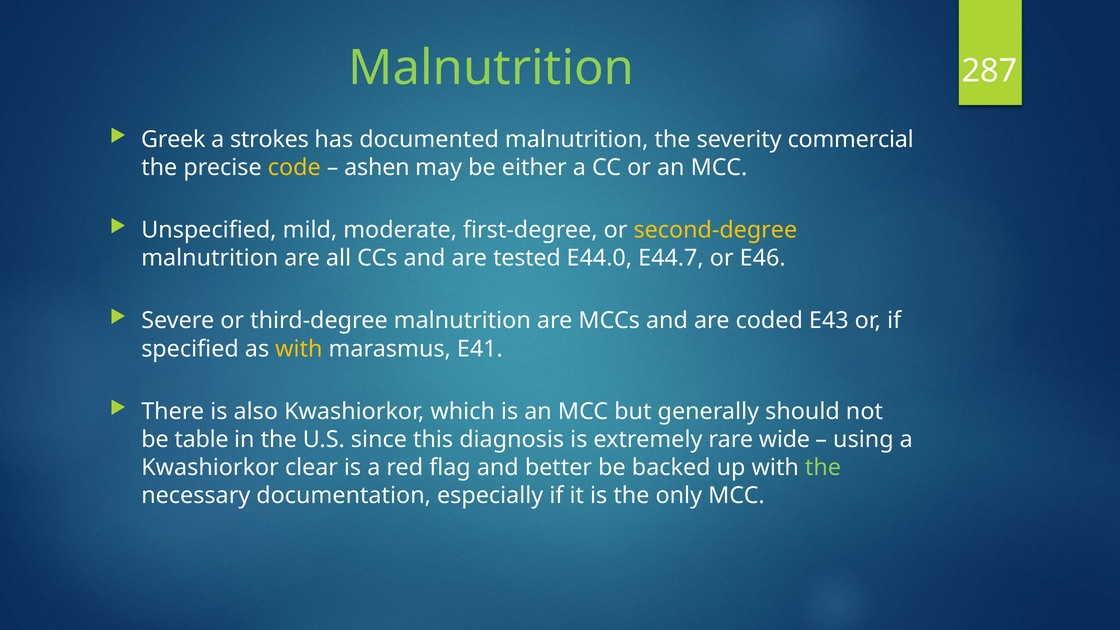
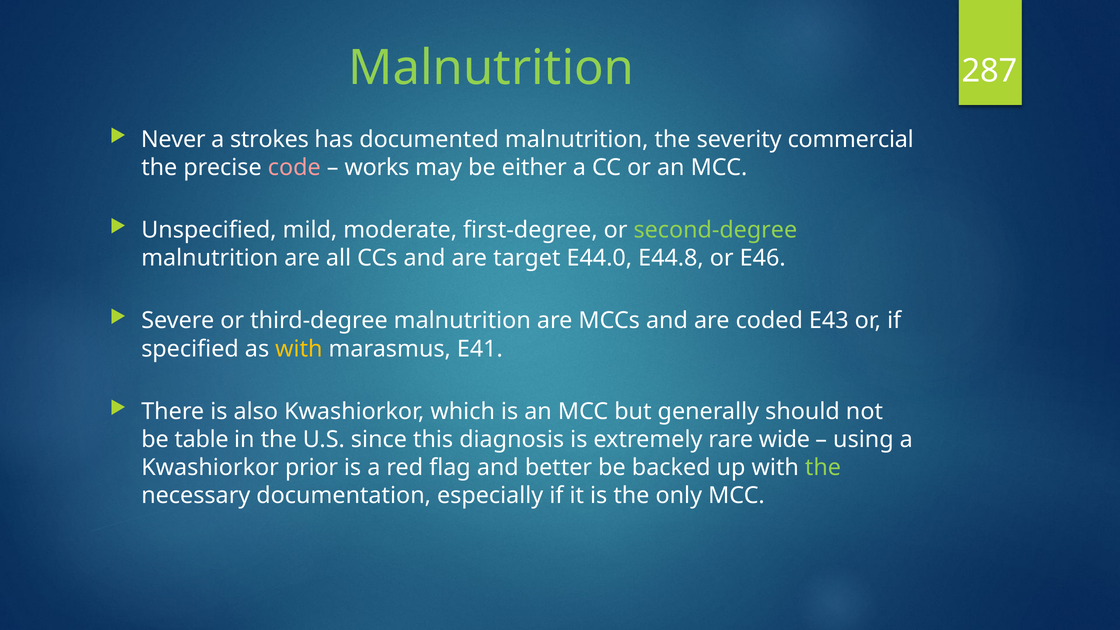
Greek: Greek -> Never (173, 139)
code colour: yellow -> pink (294, 167)
ashen: ashen -> works (377, 167)
second-degree colour: yellow -> light green (715, 230)
tested: tested -> target (527, 258)
E44.7: E44.7 -> E44.8 (671, 258)
clear: clear -> prior (312, 468)
